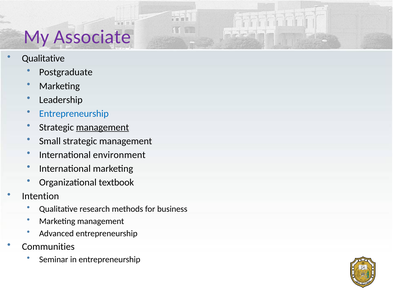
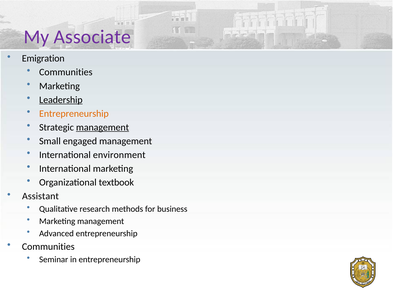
Qualitative: Qualitative -> Emigration (43, 58)
Postgraduate: Postgraduate -> Communities (66, 72)
Leadership underline: none -> present (61, 100)
Entrepreneurship colour: blue -> orange (74, 113)
Small strategic: strategic -> engaged (80, 141)
Intention: Intention -> Assistant (40, 196)
